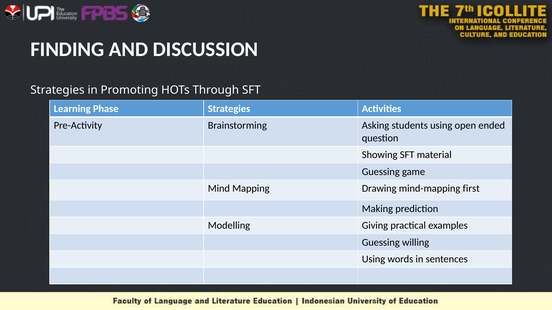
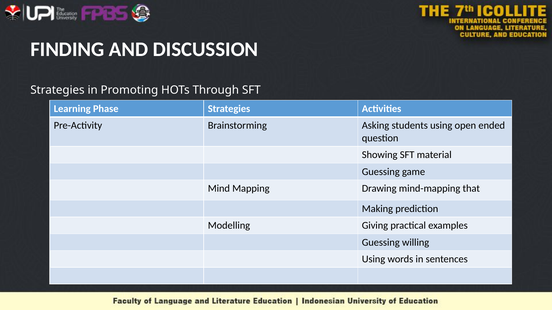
first: first -> that (471, 189)
